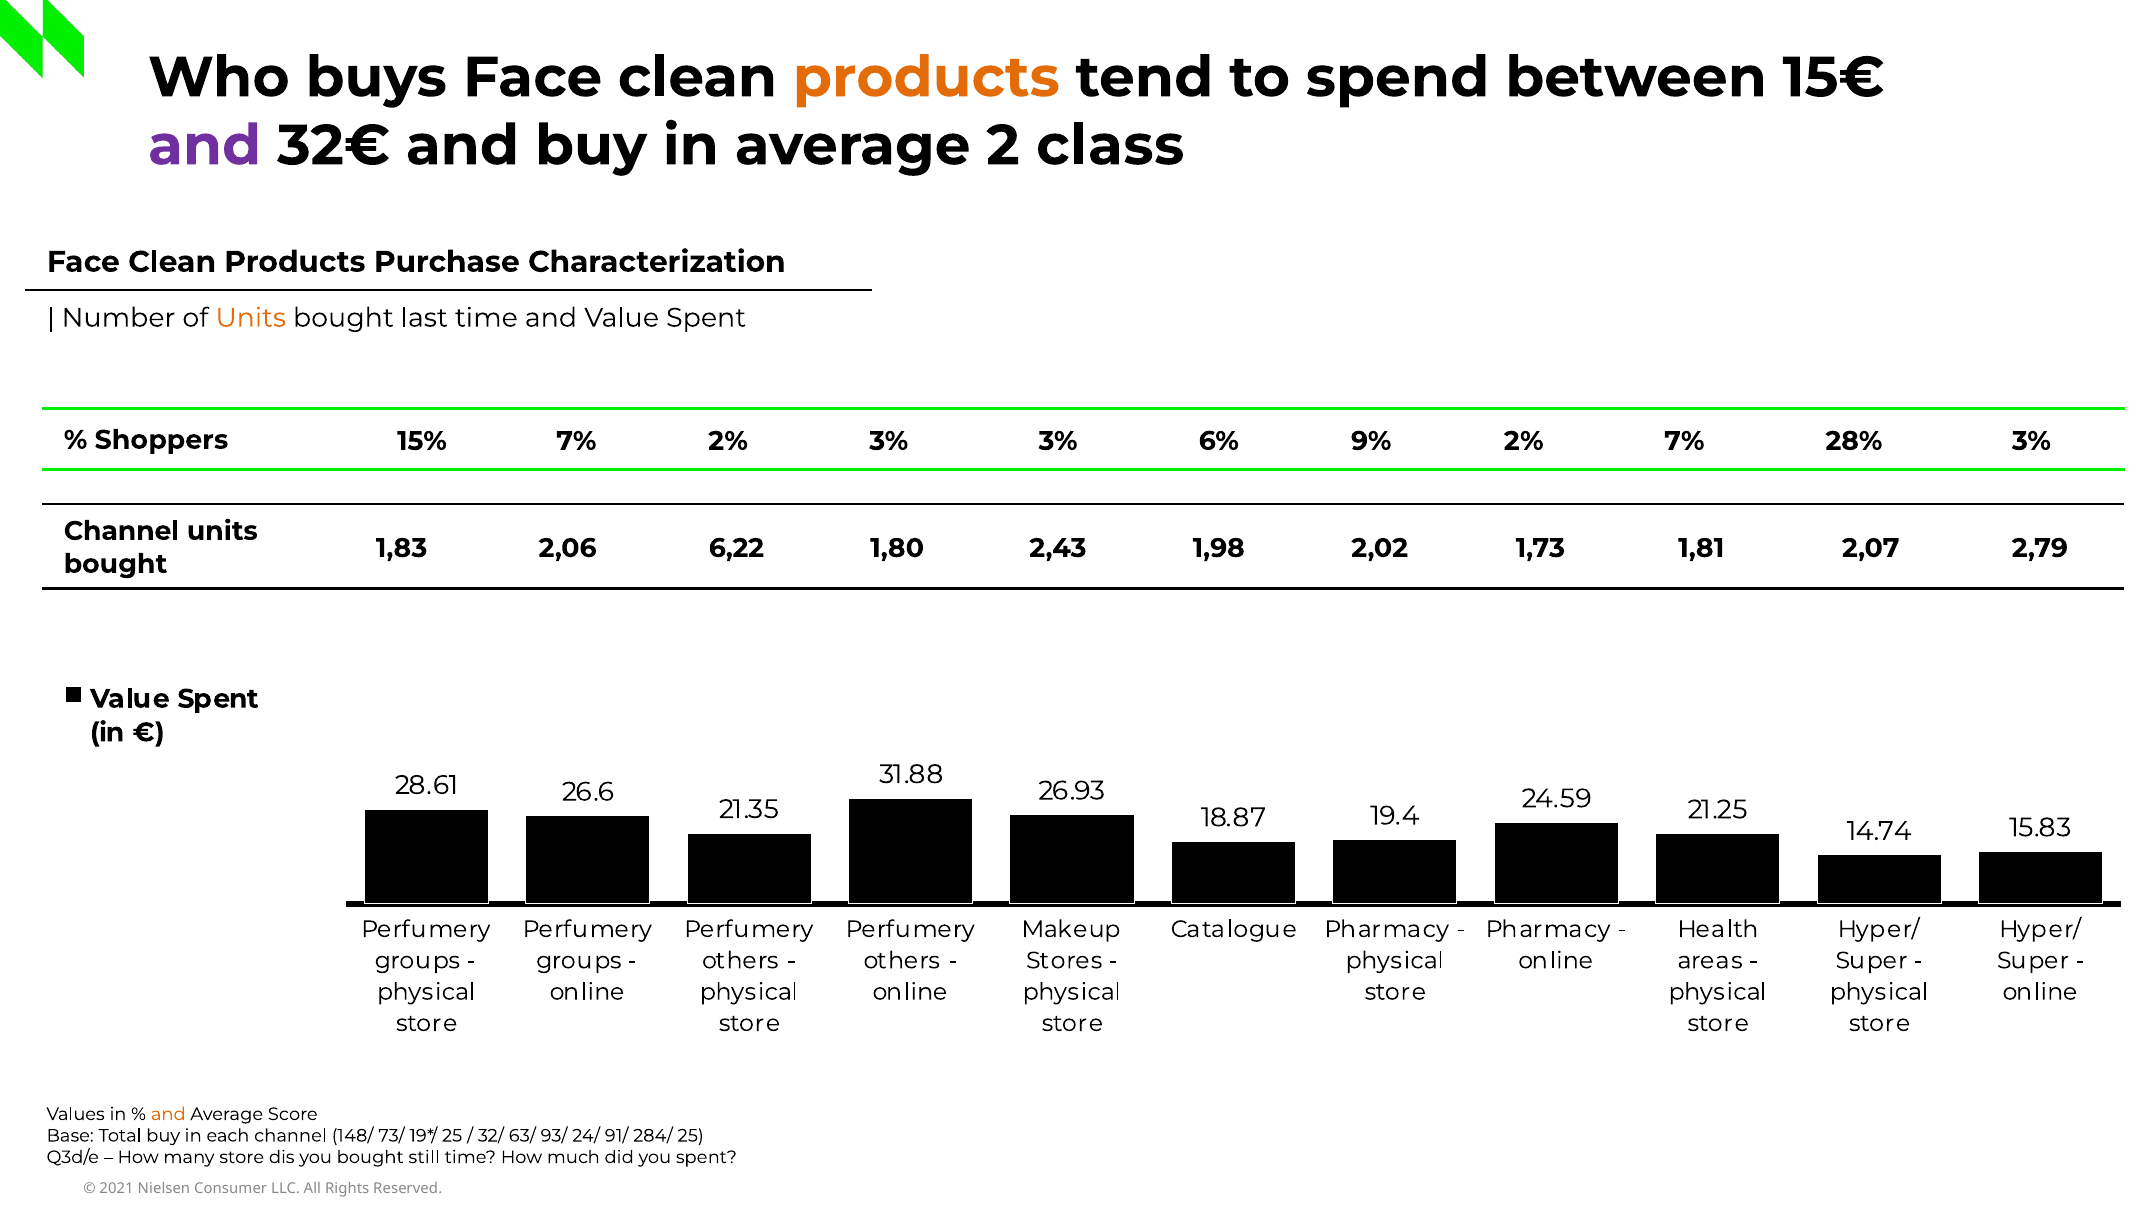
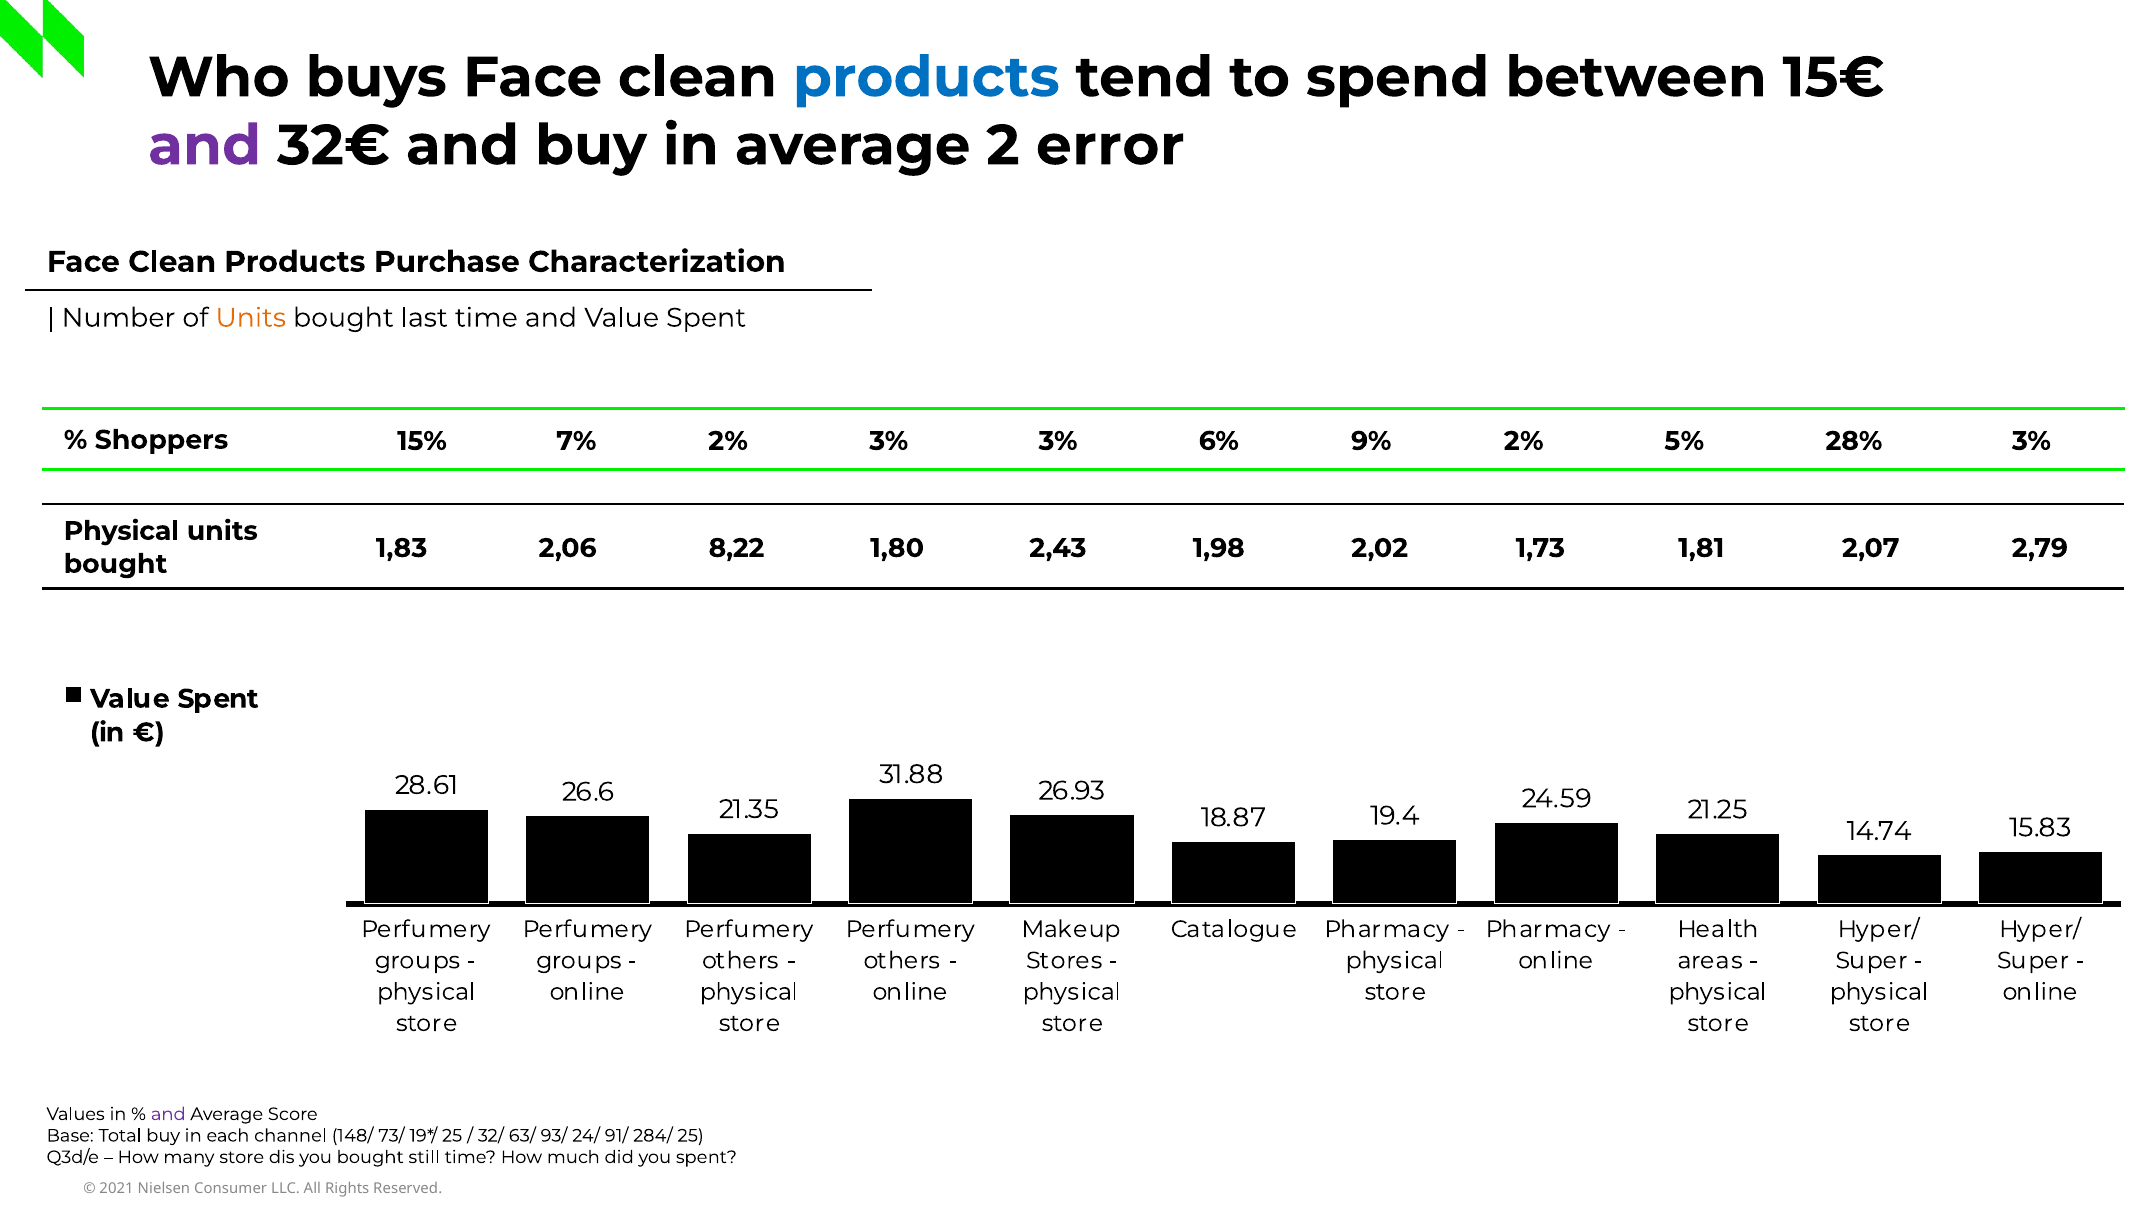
products colour: orange -> blue (926, 78)
class: class -> error (1110, 146)
2% 7%: 7% -> 5% (1684, 441)
Channel: Channel -> Physical (122, 531)
6,22: 6,22 -> 8,22 (736, 548)
and colour: orange -> purple (168, 1114)
